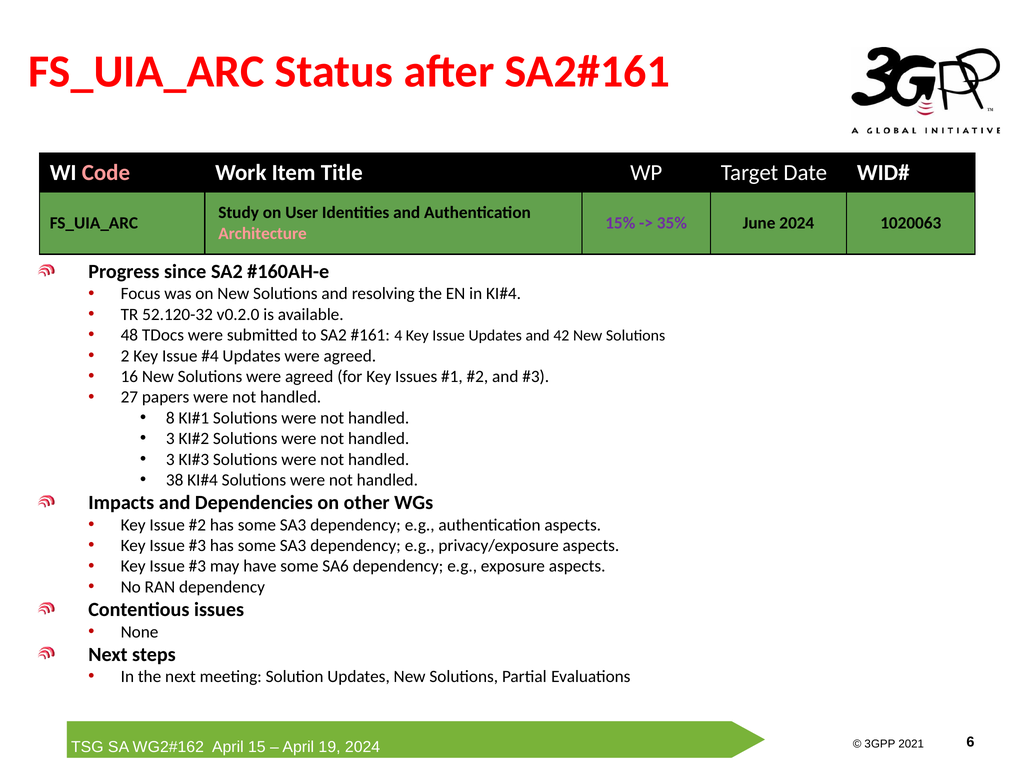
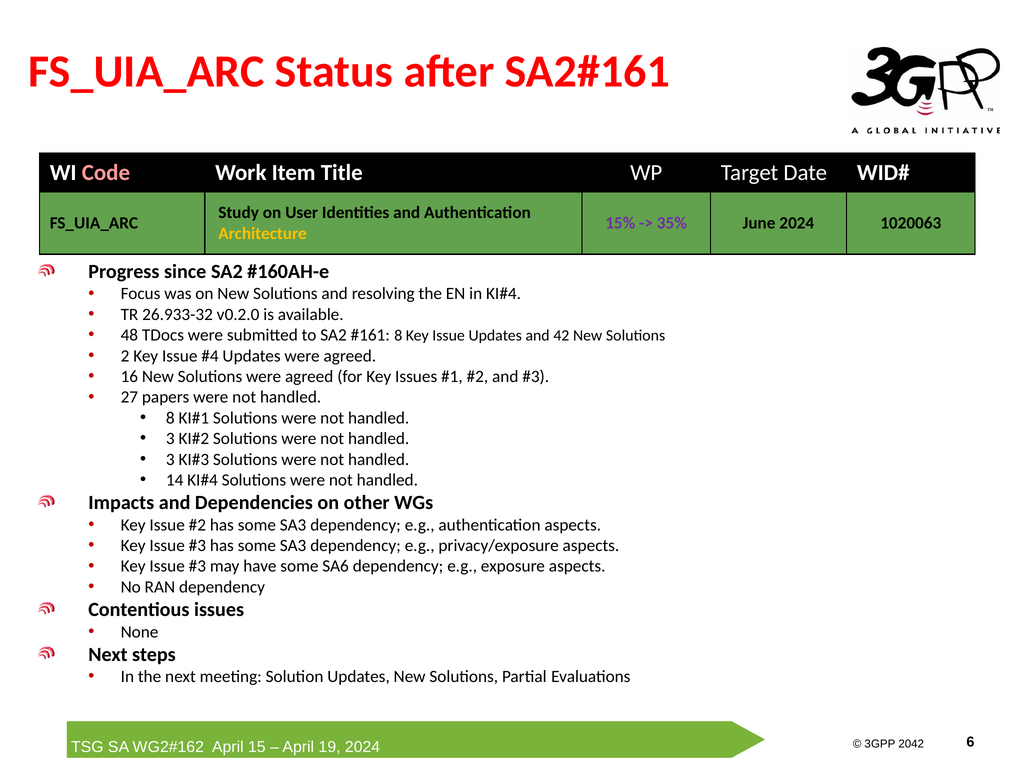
Architecture colour: pink -> yellow (263, 234)
52.120-32: 52.120-32 -> 26.933-32 (178, 315)
4: 4 -> 8 (398, 336)
38: 38 -> 14 (175, 480)
2021: 2021 -> 2042 (911, 744)
